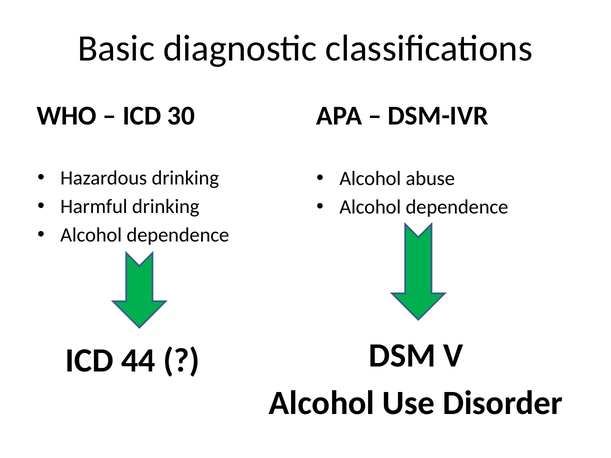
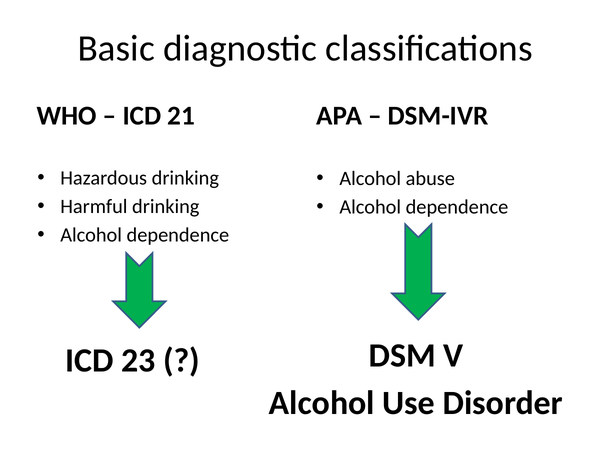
30: 30 -> 21 (181, 116)
44: 44 -> 23 (138, 361)
